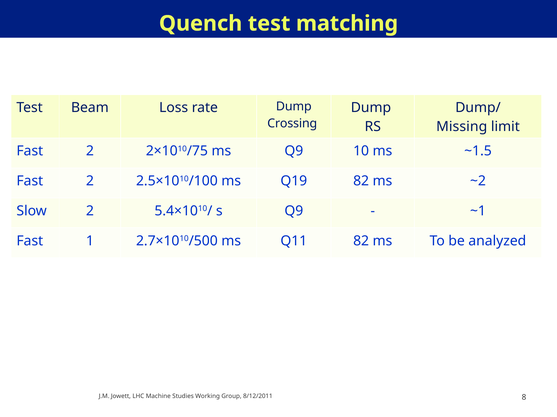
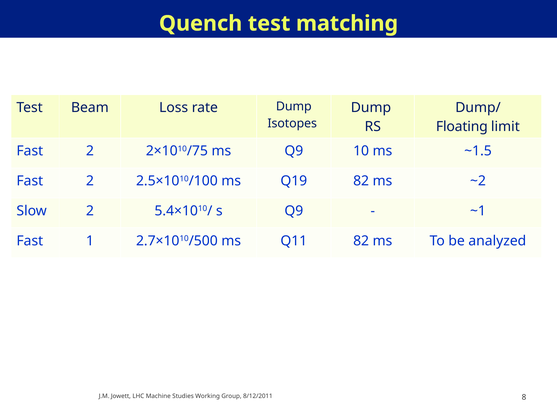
Crossing: Crossing -> Isotopes (292, 124)
Missing: Missing -> Floating (462, 127)
